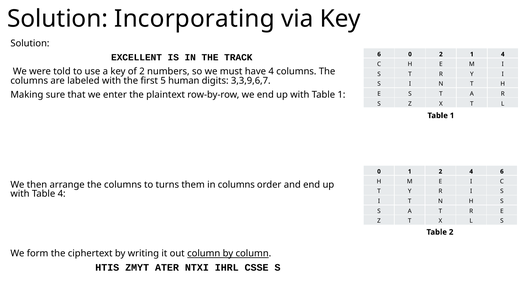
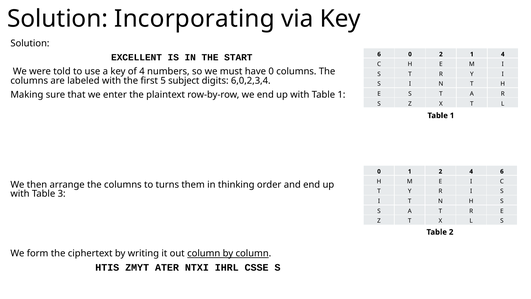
TRACK: TRACK -> START (238, 57)
of 2: 2 -> 4 (142, 71)
have 4: 4 -> 0 (271, 71)
human: human -> subject (184, 81)
3,3,9,6,7: 3,3,9,6,7 -> 6,0,2,3,4 (251, 81)
in columns: columns -> thinking (236, 184)
Table 4: 4 -> 3 (62, 194)
